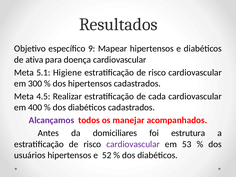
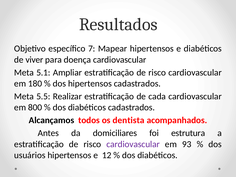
9: 9 -> 7 (92, 49)
ativa: ativa -> viver (34, 60)
Higiene: Higiene -> Ampliar (67, 73)
300: 300 -> 180 (35, 84)
4.5: 4.5 -> 5.5 (43, 96)
400: 400 -> 800 (35, 107)
Alcançamos colour: purple -> black (51, 120)
manejar: manejar -> dentista (129, 120)
53: 53 -> 93 (187, 144)
52: 52 -> 12 (107, 155)
